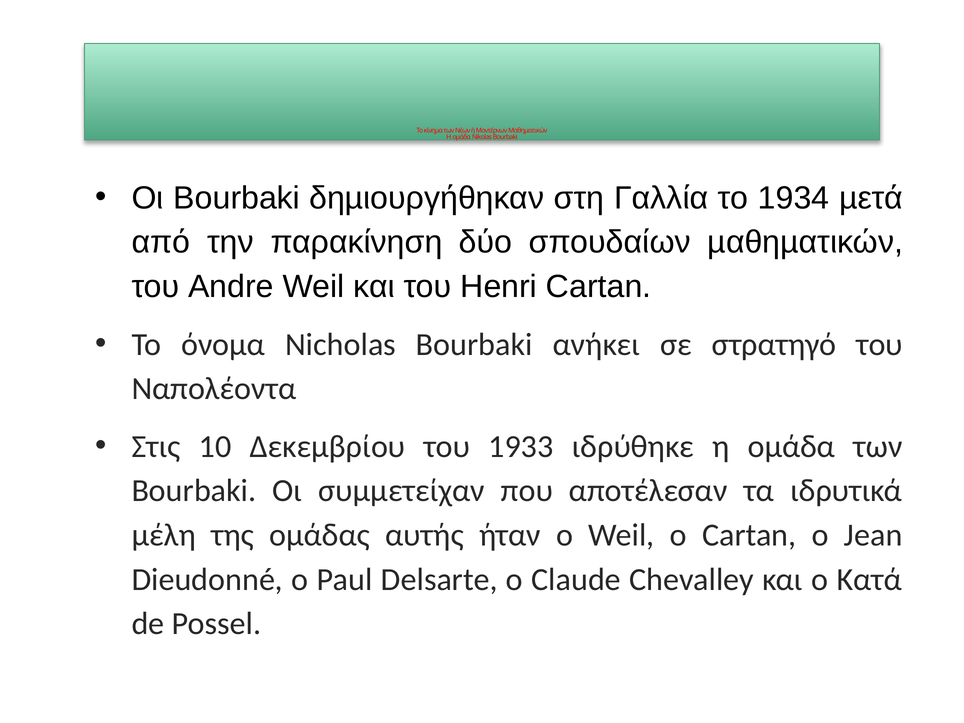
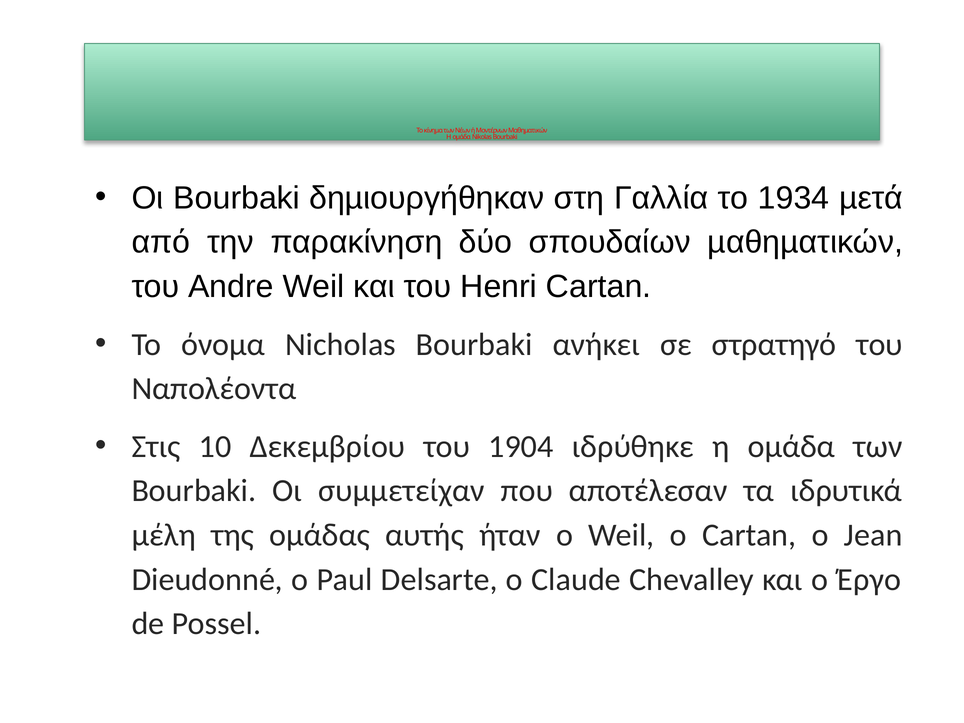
1933: 1933 -> 1904 (521, 446)
Κατά: Κατά -> Έργο (869, 579)
